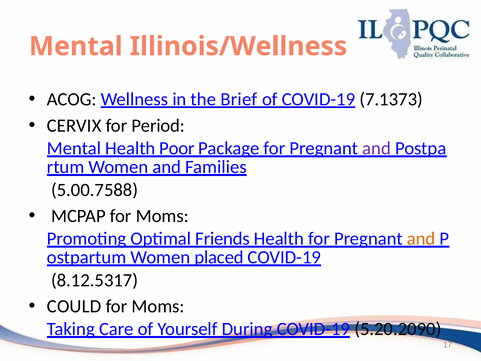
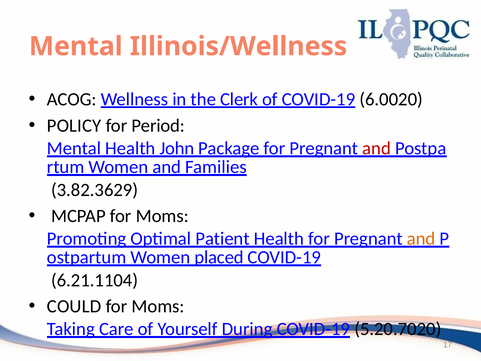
Brief: Brief -> Clerk (239, 99)
7.1373: 7.1373 -> 6.0020 (391, 99)
CERVIX: CERVIX -> POLICY (74, 126)
Poor: Poor -> John (177, 148)
and colour: purple -> red (377, 148)
5.00.7588: 5.00.7588 -> 3.82.3629 (95, 190)
Friends: Friends -> Patient (223, 238)
8.12.5317: 8.12.5317 -> 6.21.1104 (95, 280)
5.20.2090: 5.20.2090 -> 5.20.7020 (398, 329)
